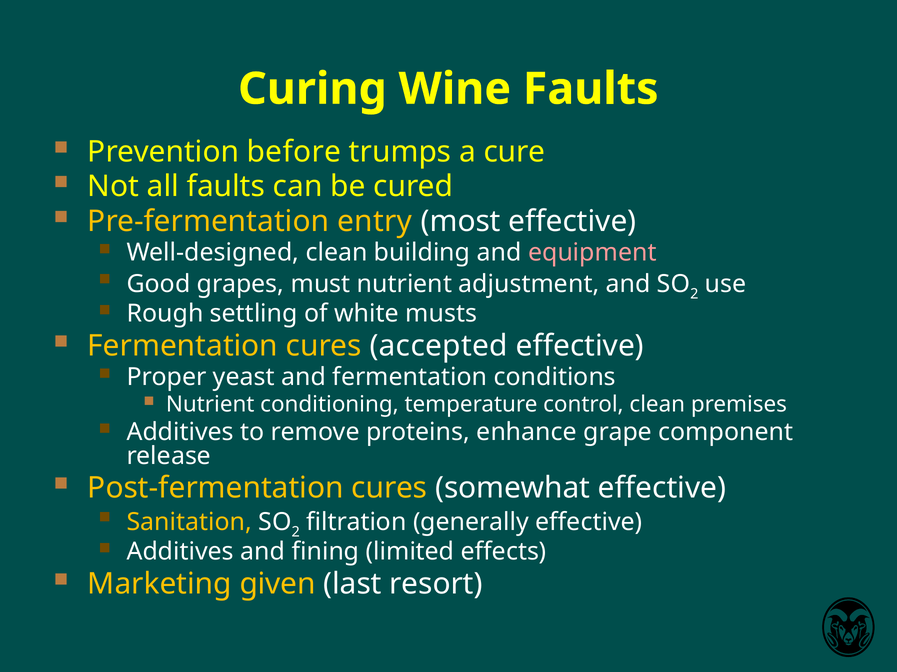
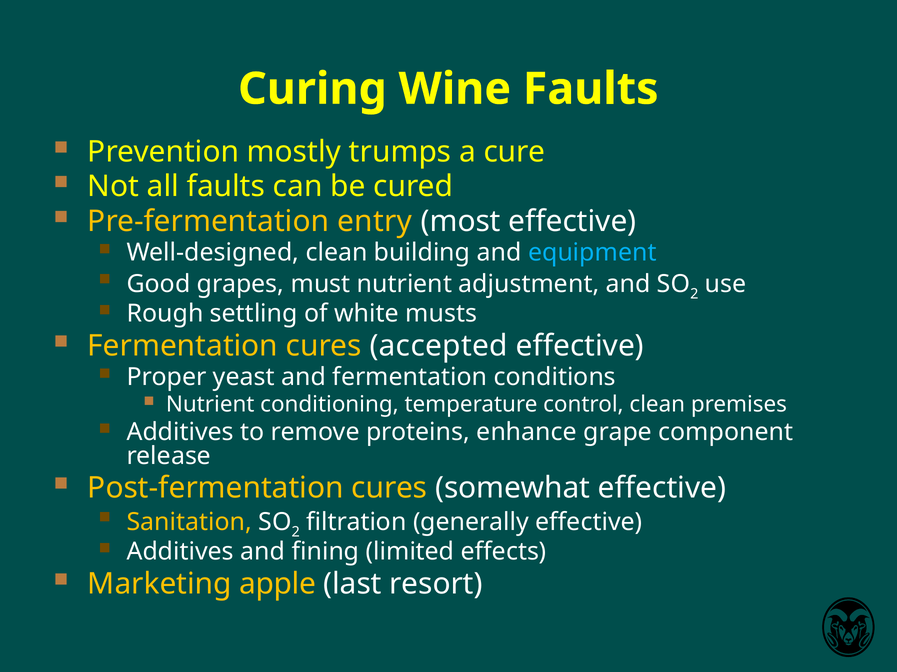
before: before -> mostly (294, 152)
equipment colour: pink -> light blue (592, 253)
given: given -> apple (278, 584)
